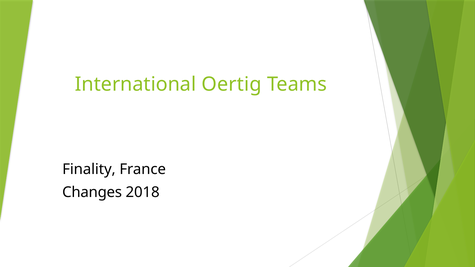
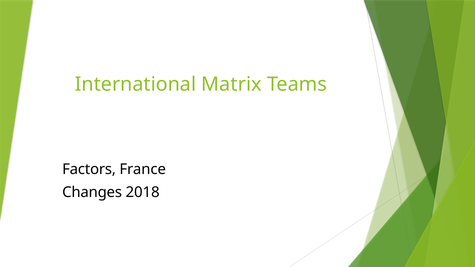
Oertig: Oertig -> Matrix (232, 85)
Finality: Finality -> Factors (89, 170)
